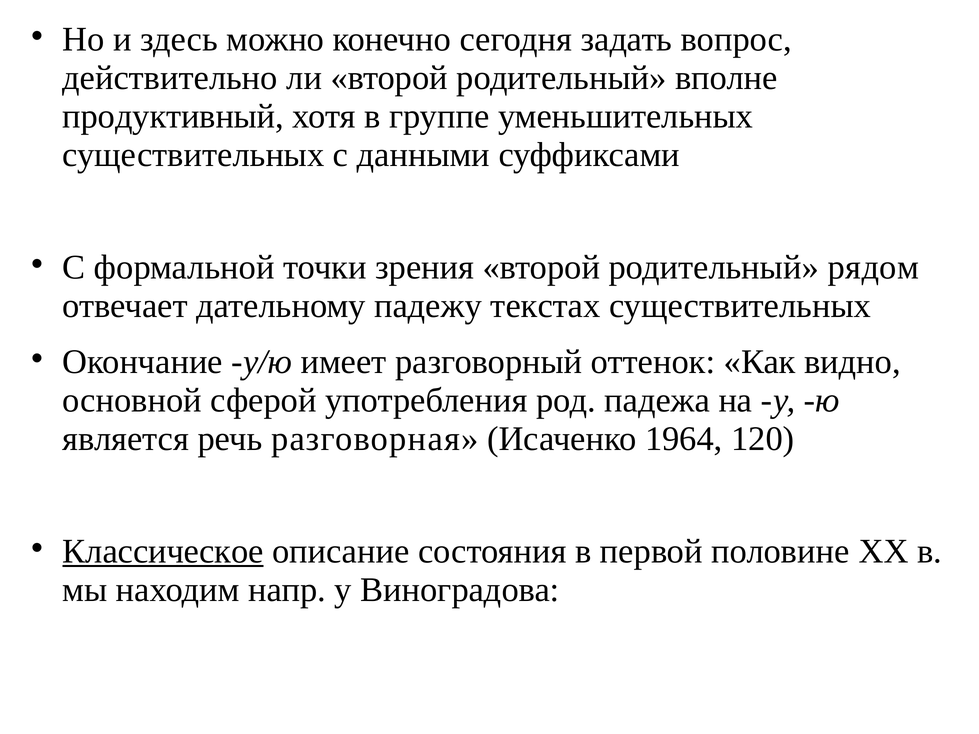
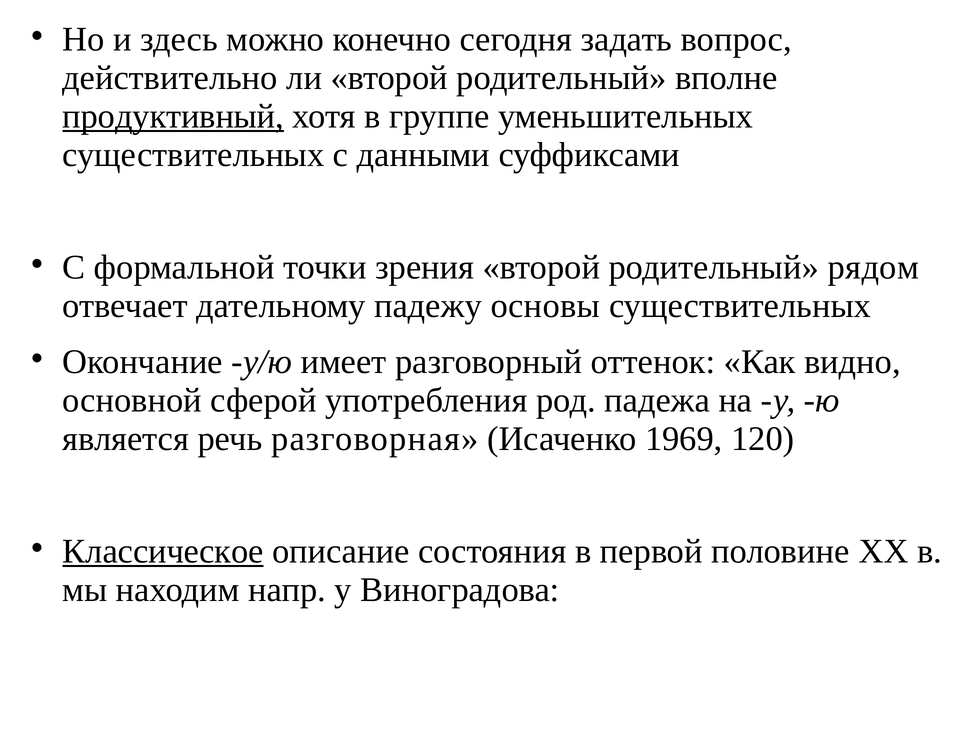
продуктивный underline: none -> present (173, 116)
текстах: текстах -> основы (545, 306)
1964: 1964 -> 1969 (684, 439)
